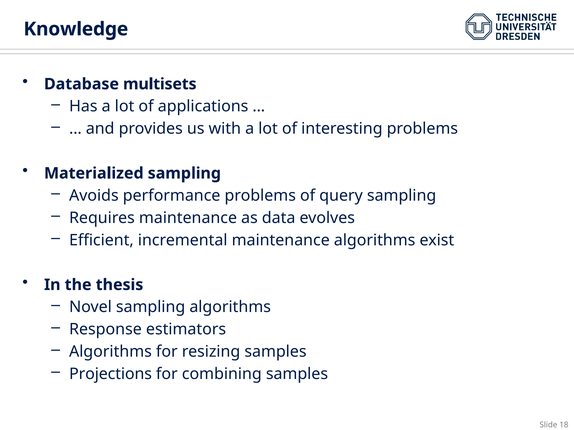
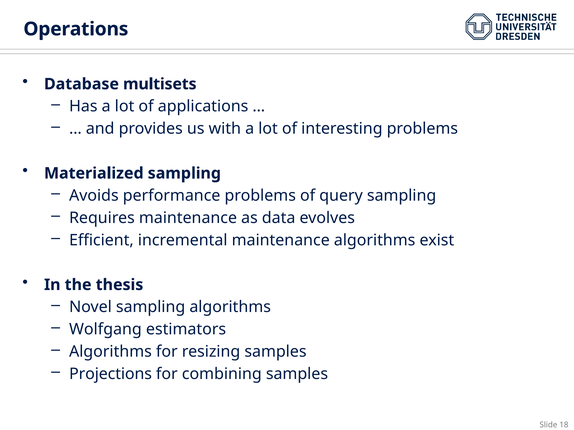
Knowledge: Knowledge -> Operations (76, 29)
Response: Response -> Wolfgang (105, 330)
